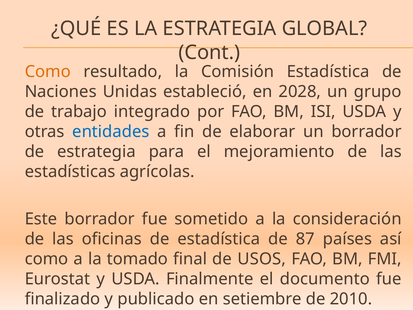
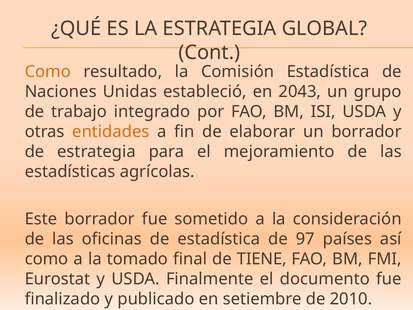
2028: 2028 -> 2043 (300, 92)
entidades colour: blue -> orange (111, 132)
87: 87 -> 97 (305, 239)
USOS: USOS -> TIENE (262, 259)
